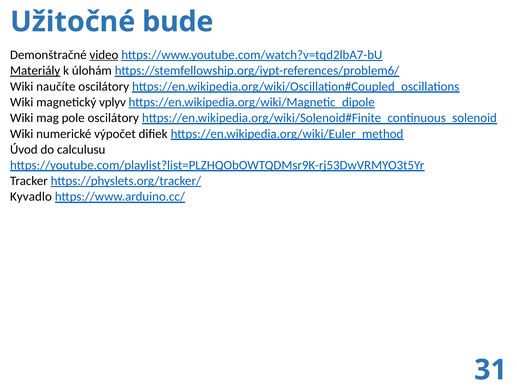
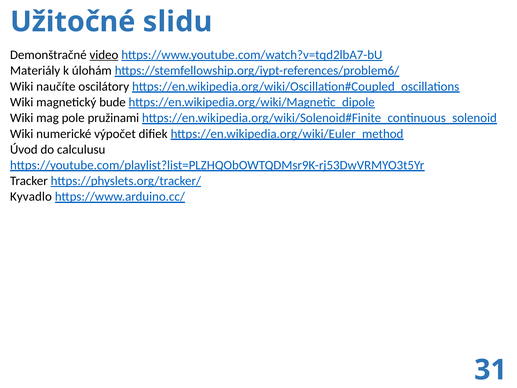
bude: bude -> slidu (178, 22)
Materiály underline: present -> none (35, 71)
vplyv: vplyv -> bude (112, 102)
pole oscilátory: oscilátory -> pružinami (113, 118)
